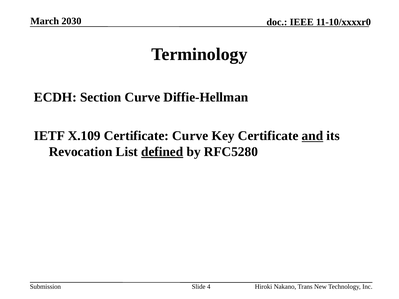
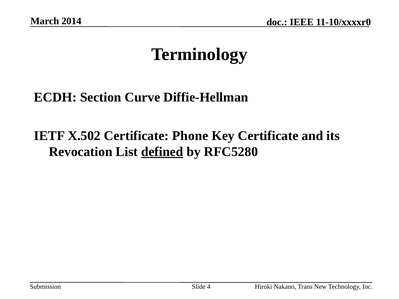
2030: 2030 -> 2014 (71, 21)
X.109: X.109 -> X.502 (84, 136)
Certificate Curve: Curve -> Phone (190, 136)
and underline: present -> none (312, 136)
